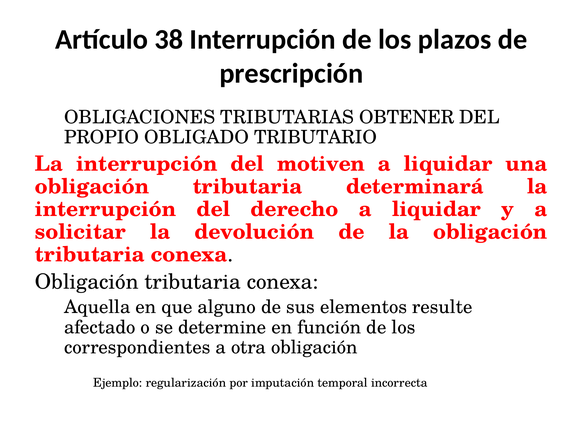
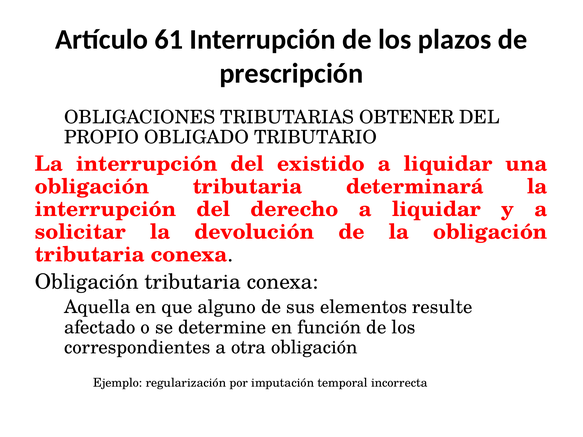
38: 38 -> 61 (169, 39)
motiven: motiven -> existido (321, 164)
